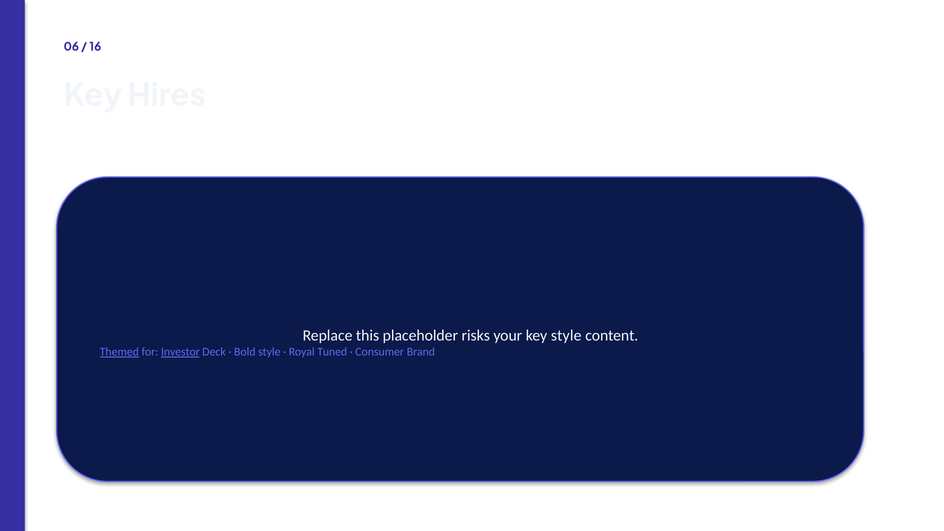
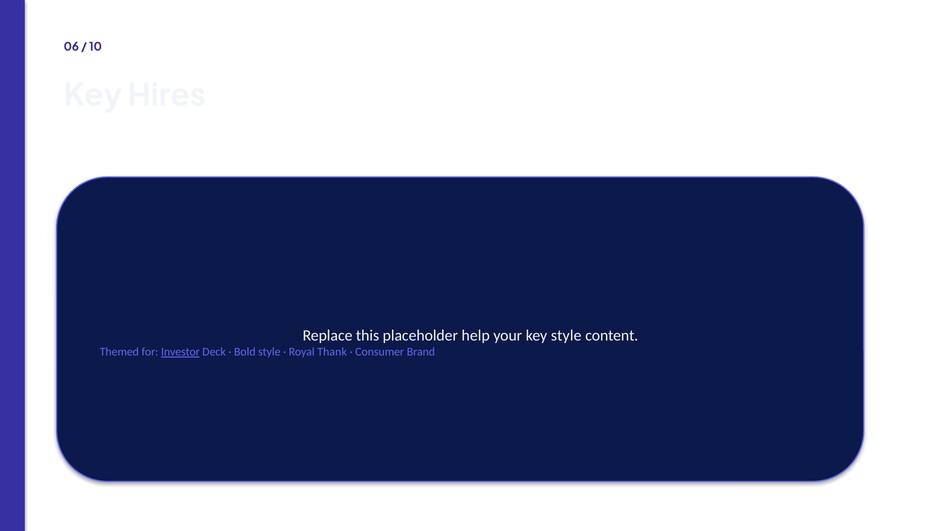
16: 16 -> 10 (95, 47)
risks: risks -> help (476, 336)
Themed underline: present -> none (119, 352)
Tuned: Tuned -> Thank (332, 352)
